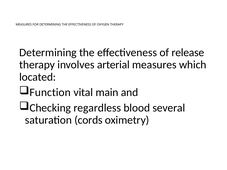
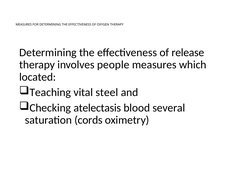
arterial: arterial -> people (113, 65)
Function: Function -> Teaching (50, 93)
main: main -> steel (107, 93)
regardless: regardless -> atelectasis (97, 108)
